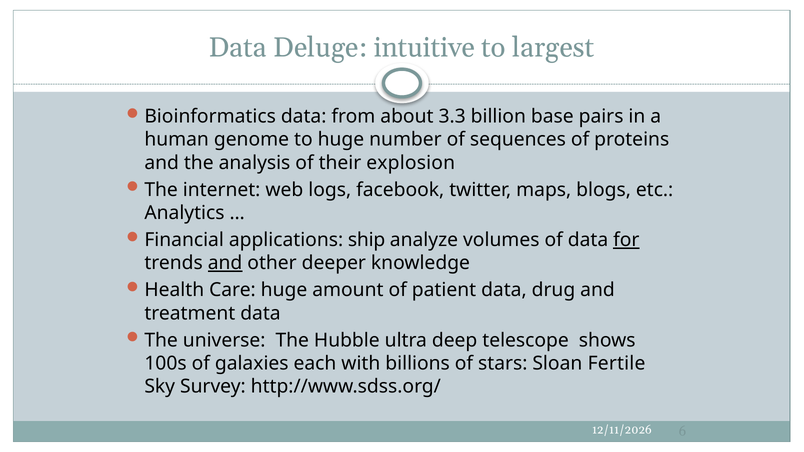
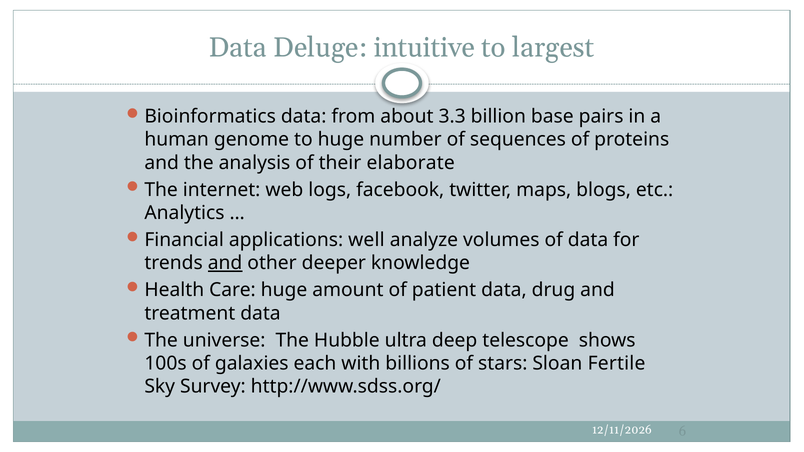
explosion: explosion -> elaborate (411, 163)
ship: ship -> well (366, 240)
for underline: present -> none (626, 240)
